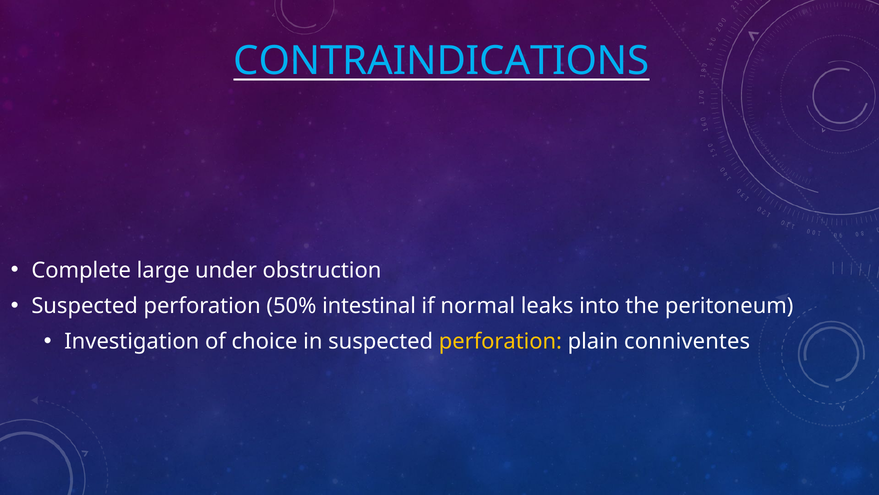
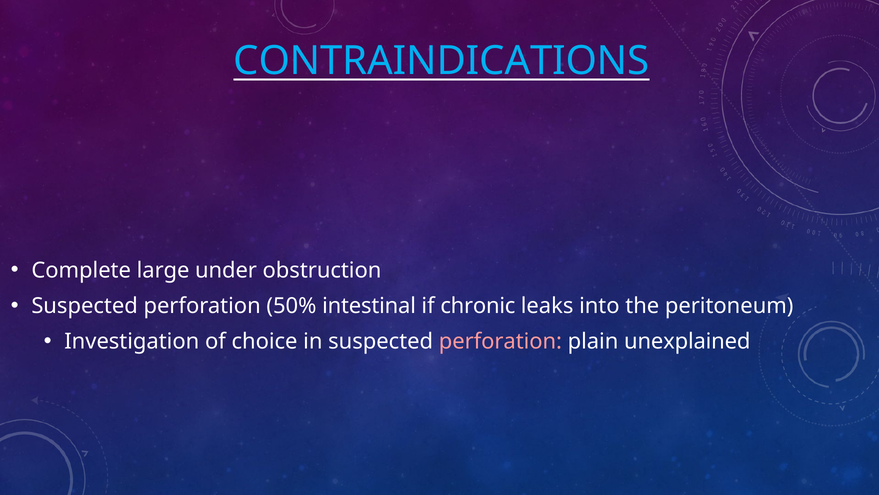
normal: normal -> chronic (478, 306)
perforation colour: yellow -> pink (500, 341)
conniventes: conniventes -> unexplained (687, 341)
